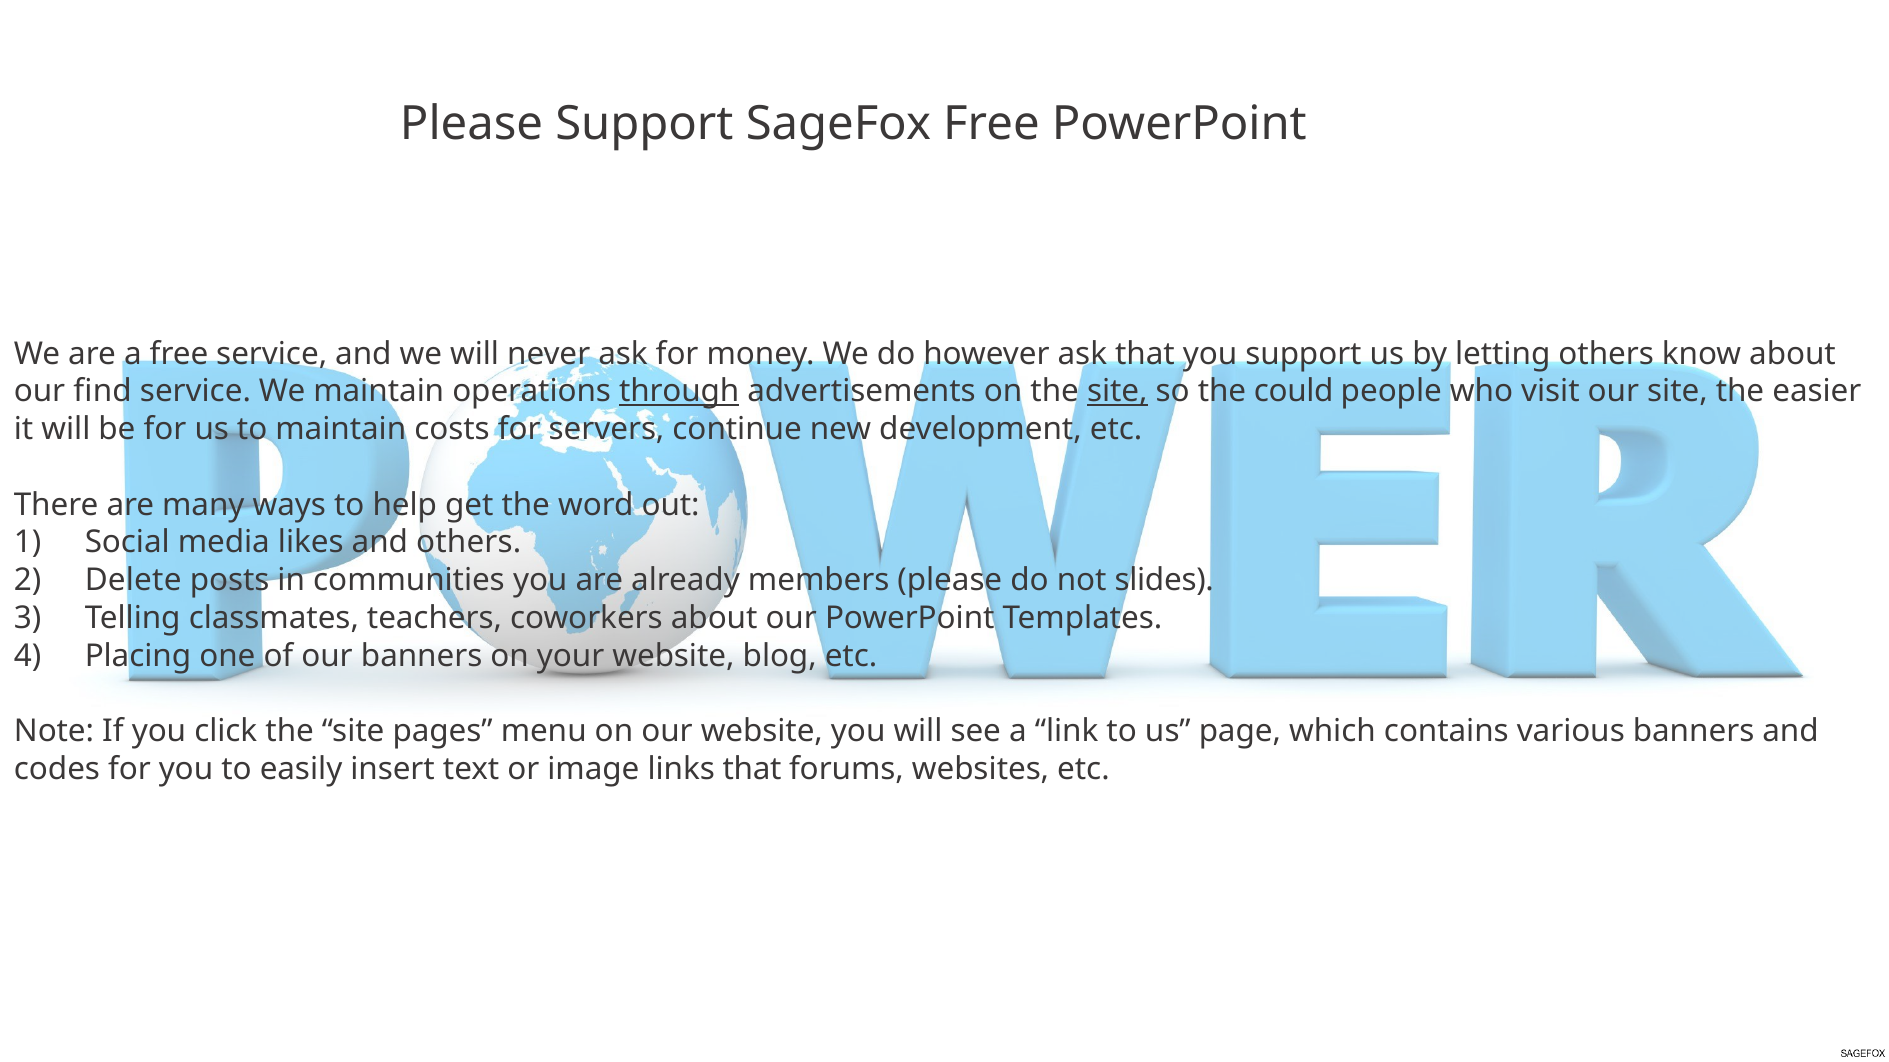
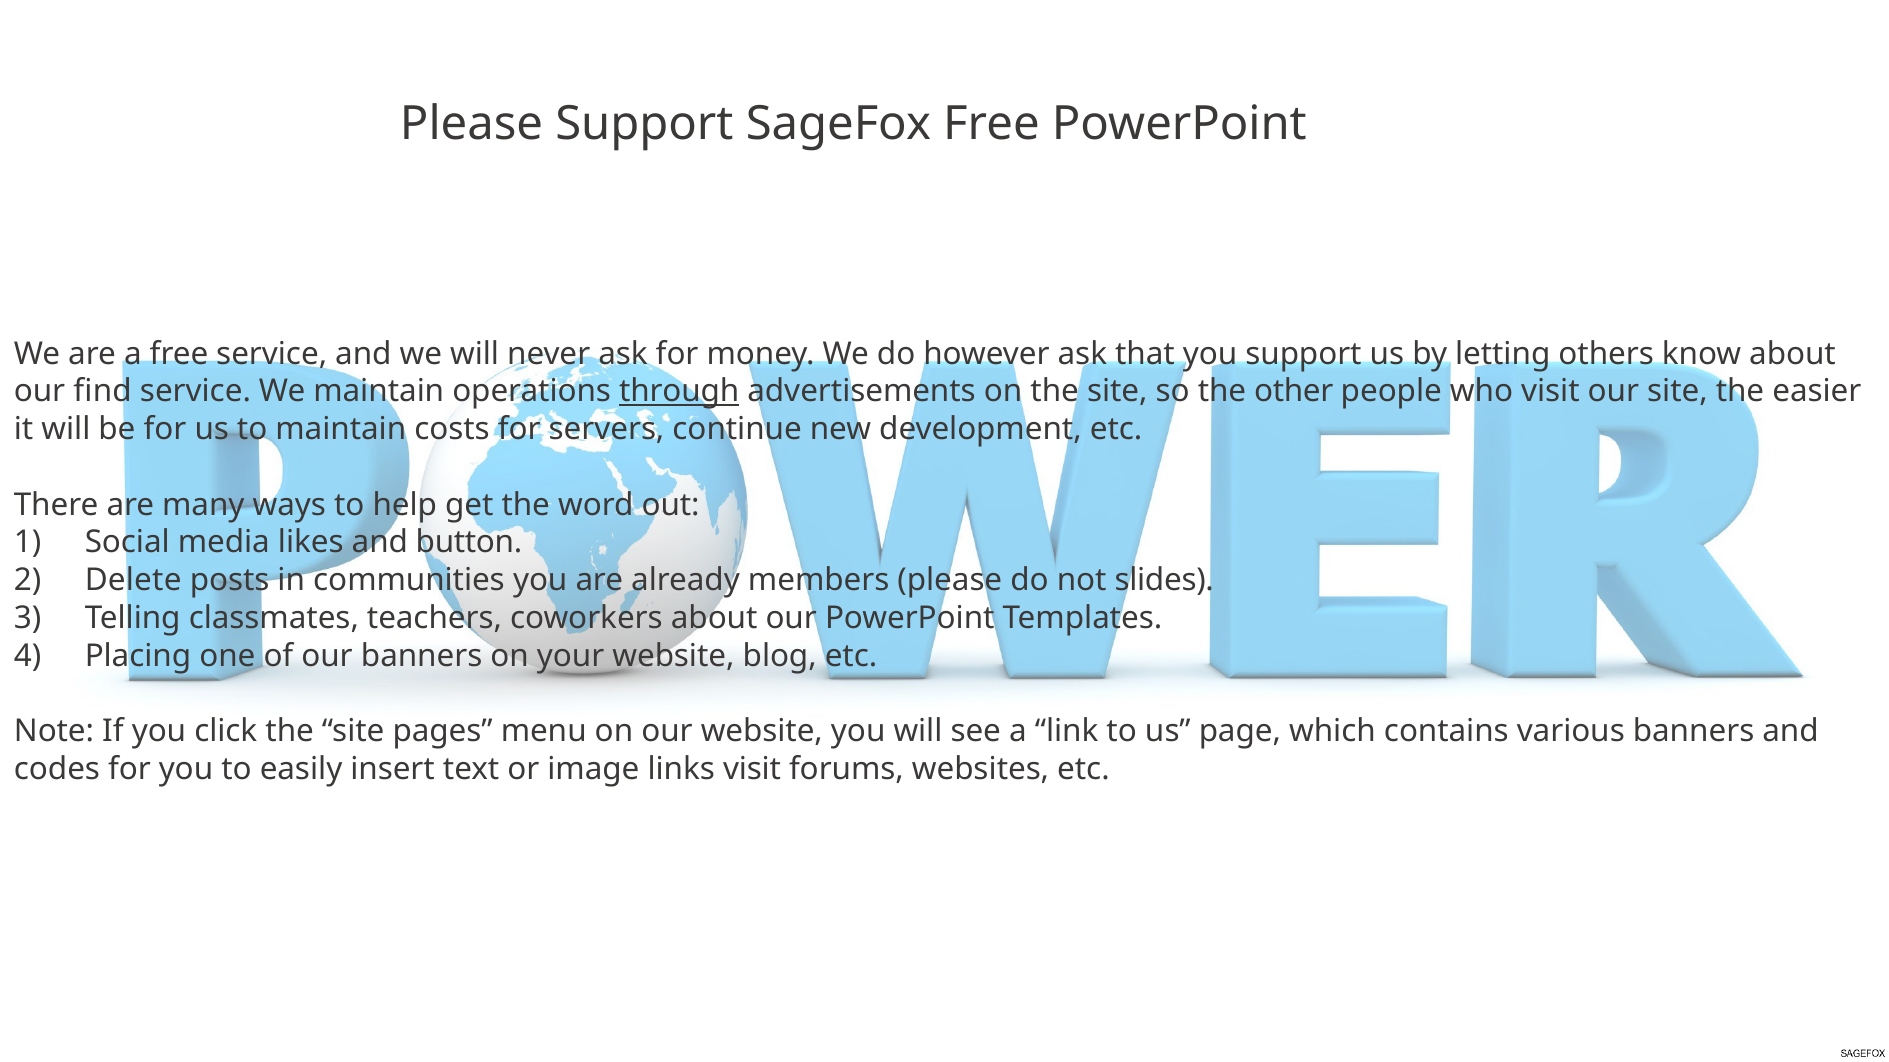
site underline: present -> none (1117, 392)
could: could -> other (1294, 392)
and others: others -> button (469, 543)
links that: that -> visit (752, 769)
